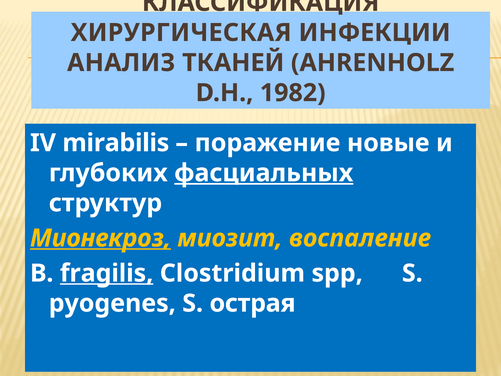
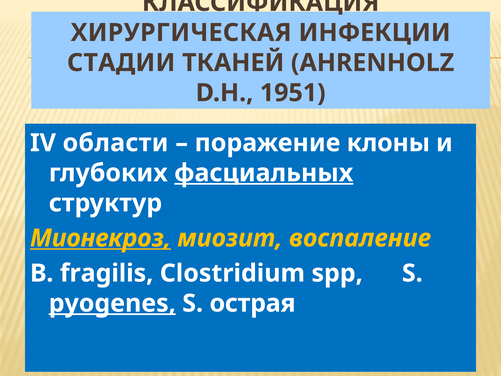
АНАЛИЗ: АНАЛИЗ -> СТАДИИ (121, 63)
1982: 1982 -> 1951 (293, 93)
mirabilis: mirabilis -> области (116, 143)
новые: новые -> клоны (388, 143)
fragilis underline: present -> none (107, 273)
pyogenes underline: none -> present (112, 303)
